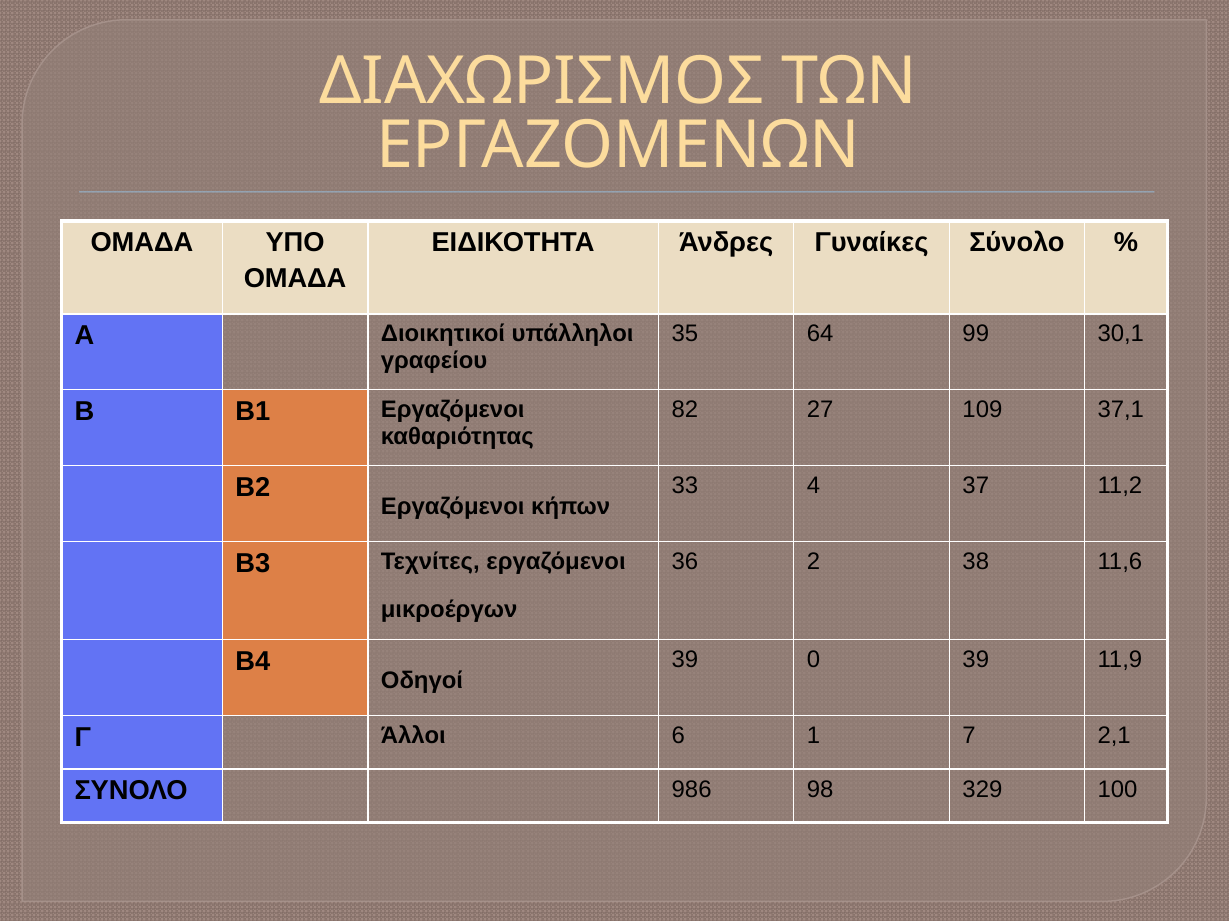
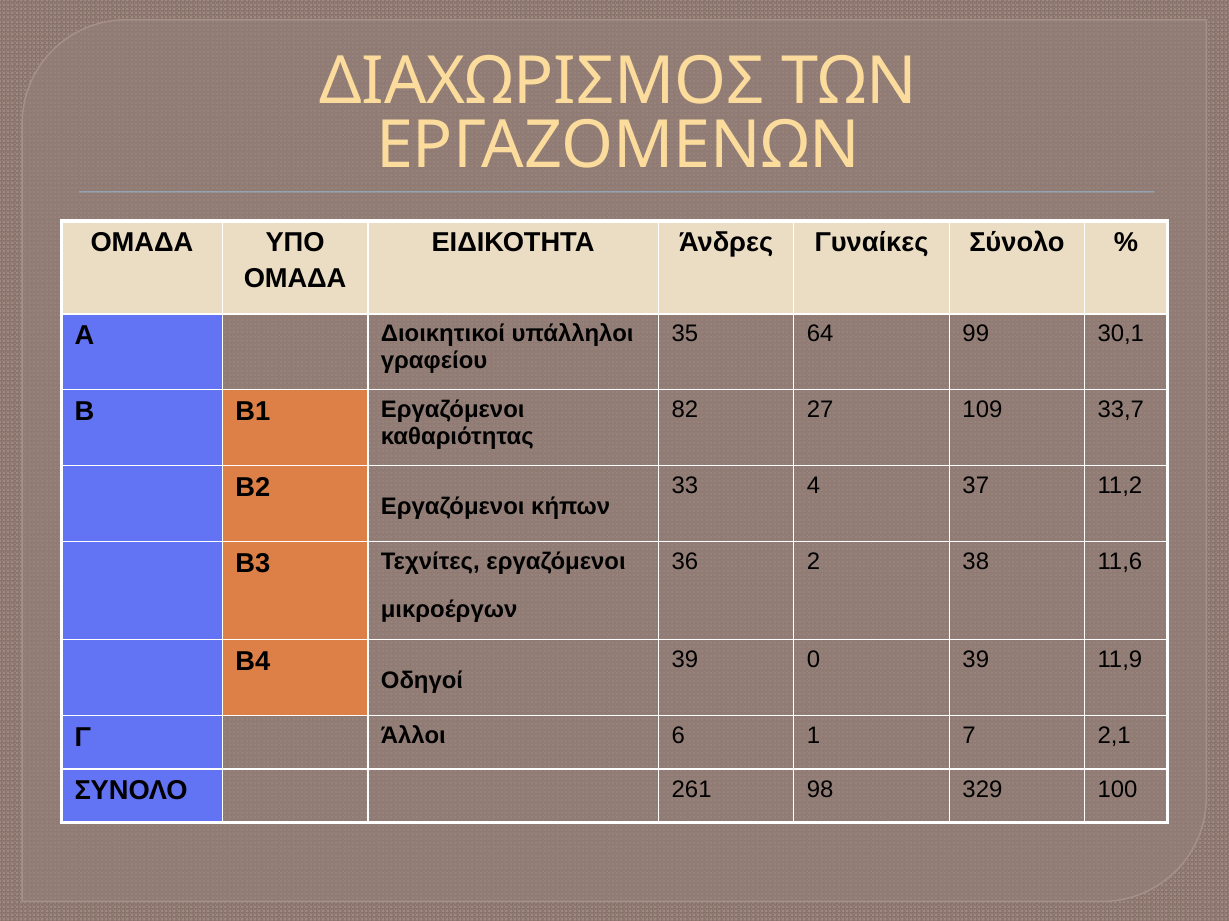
37,1: 37,1 -> 33,7 (1121, 410)
986: 986 -> 261 (692, 790)
